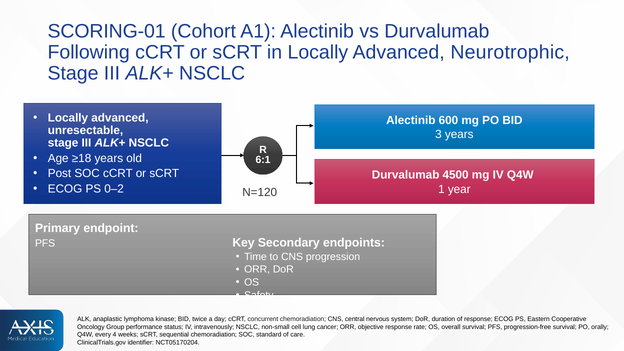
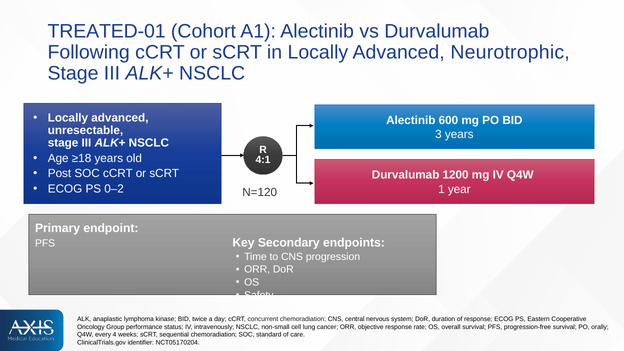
SCORING-01: SCORING-01 -> TREATED-01 (107, 31)
6:1: 6:1 -> 4:1 (263, 160)
4500: 4500 -> 1200 (456, 175)
